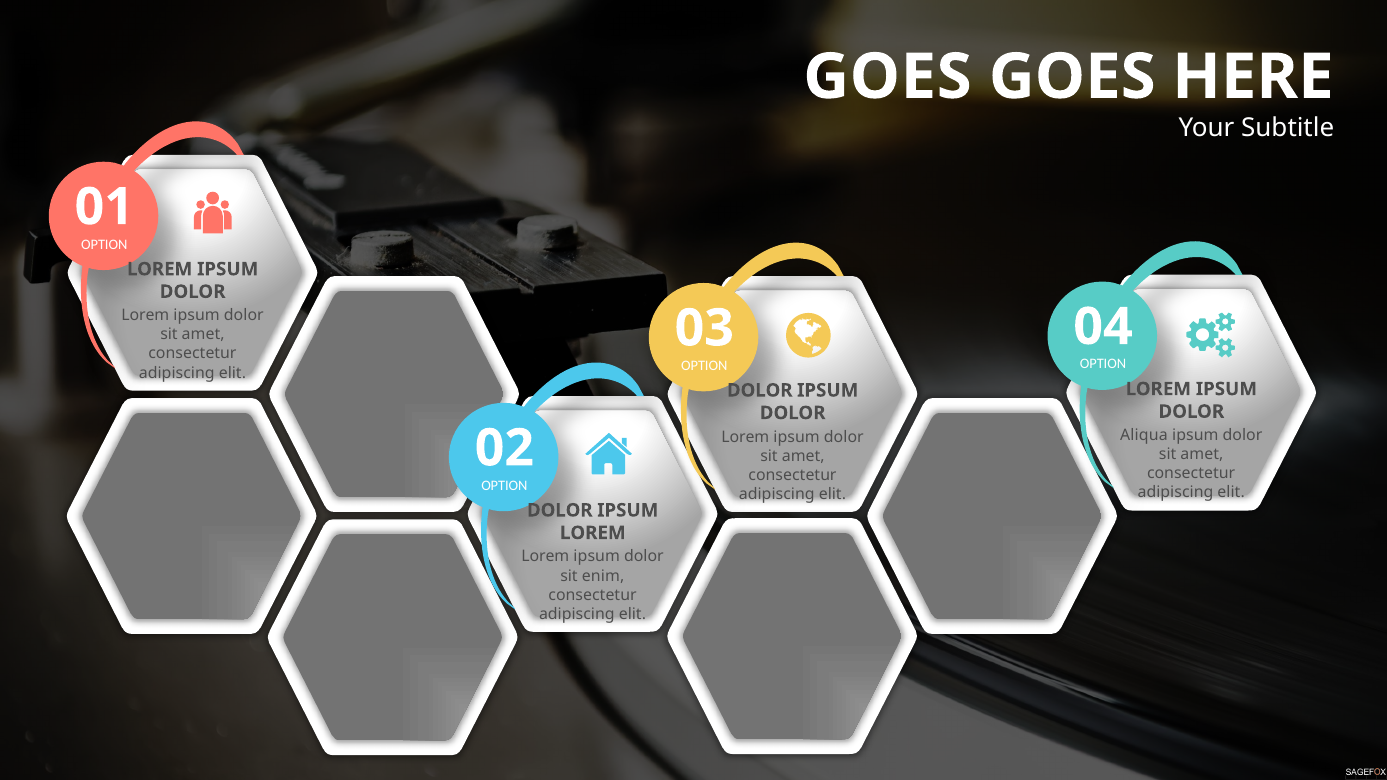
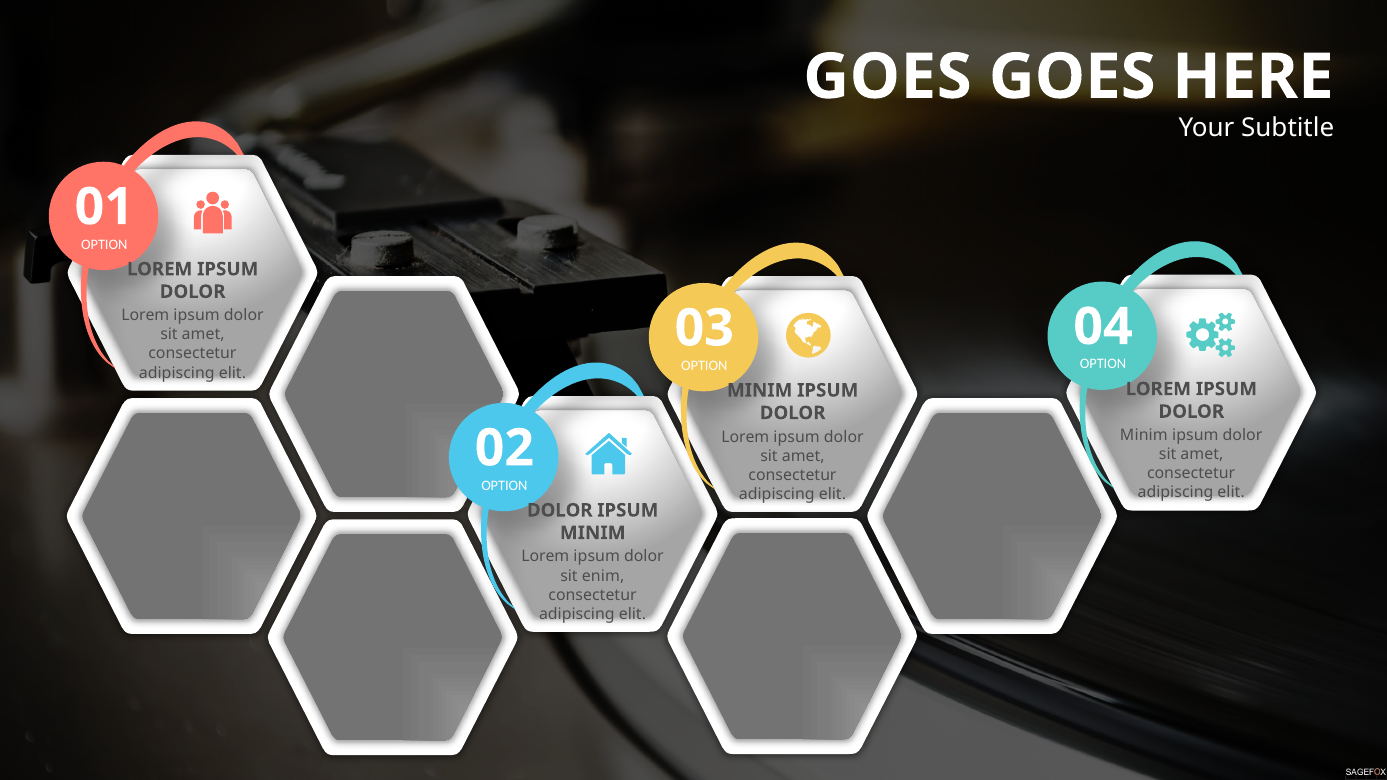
DOLOR: DOLOR -> MINIM (760, 390)
Aliqua: Aliqua -> Minim (1144, 435)
LOREM: LOREM -> MINIM (593, 533)
